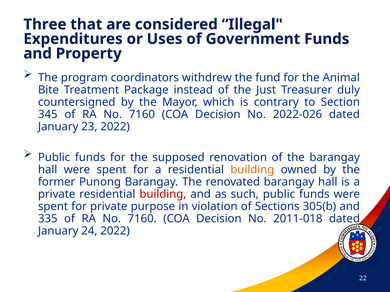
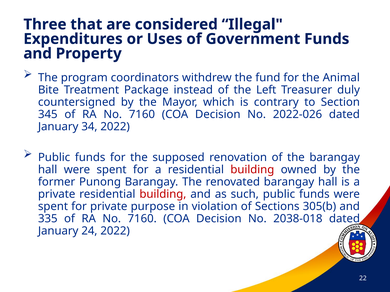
Just: Just -> Left (266, 90)
23: 23 -> 34 (89, 127)
building colour: orange -> red (252, 170)
2011-018: 2011-018 -> 2038-018 (298, 219)
